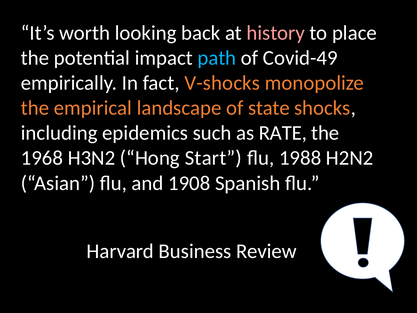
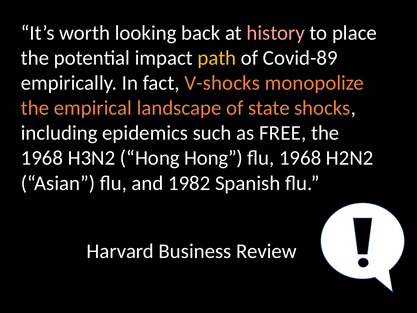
path colour: light blue -> yellow (217, 58)
Covid-49: Covid-49 -> Covid-89 (300, 58)
RATE: RATE -> FREE (283, 133)
Hong Start: Start -> Hong (214, 158)
flu 1988: 1988 -> 1968 (300, 158)
1908: 1908 -> 1982 (189, 183)
